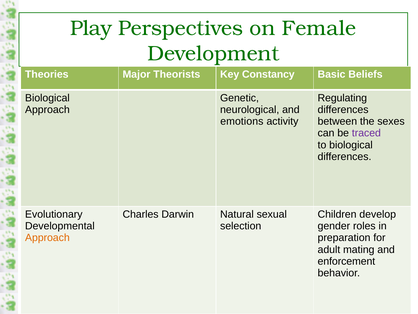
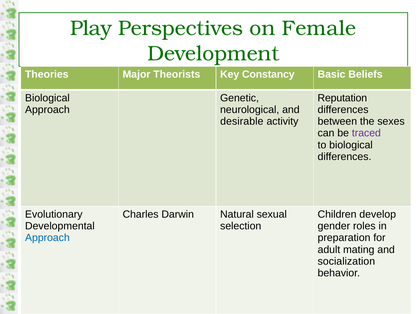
Regulating: Regulating -> Reputation (342, 98)
emotions: emotions -> desirable (242, 121)
Approach colour: orange -> blue (47, 237)
enforcement: enforcement -> socialization (346, 261)
